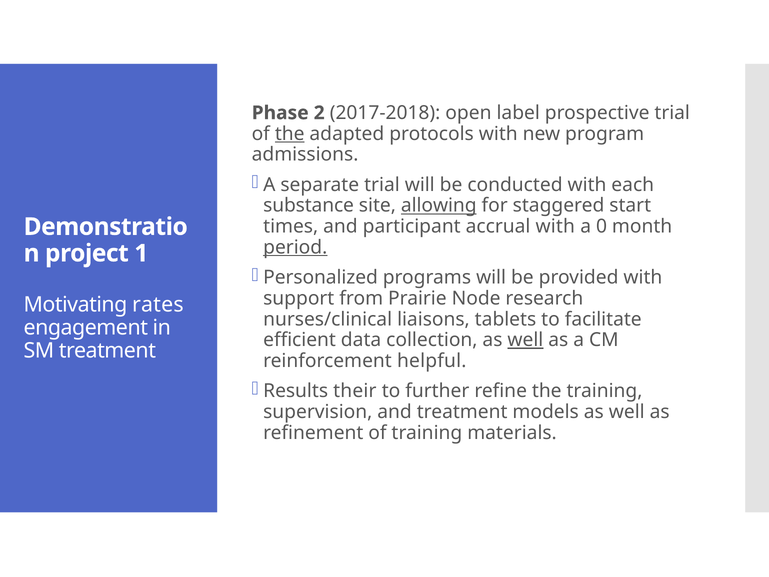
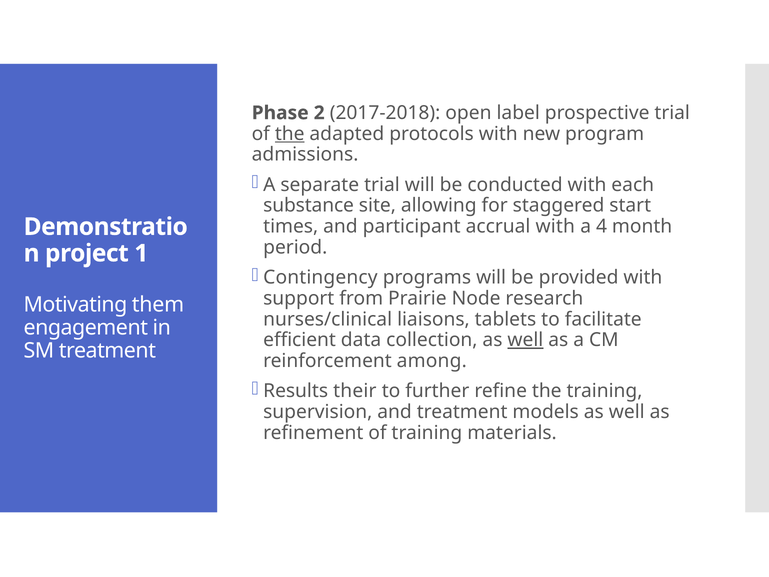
allowing underline: present -> none (439, 206)
0: 0 -> 4 (601, 226)
period underline: present -> none (295, 247)
Personalized: Personalized -> Contingency (320, 277)
rates: rates -> them (158, 305)
helpful: helpful -> among (432, 361)
